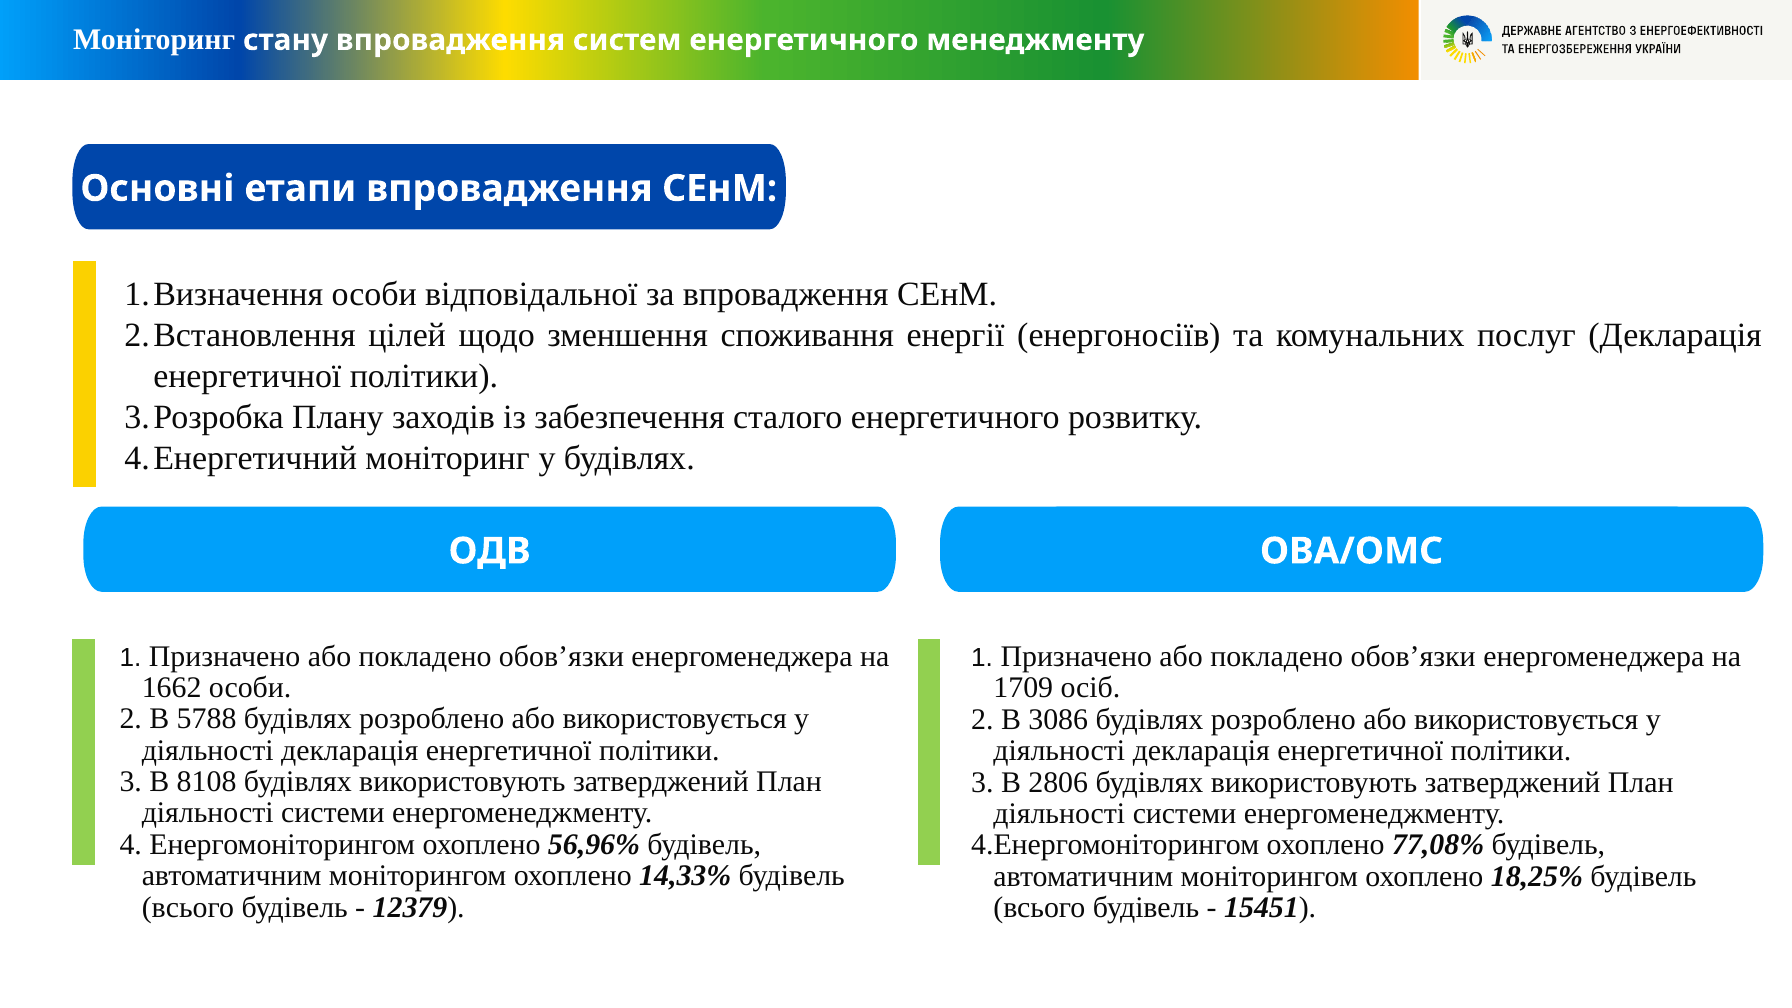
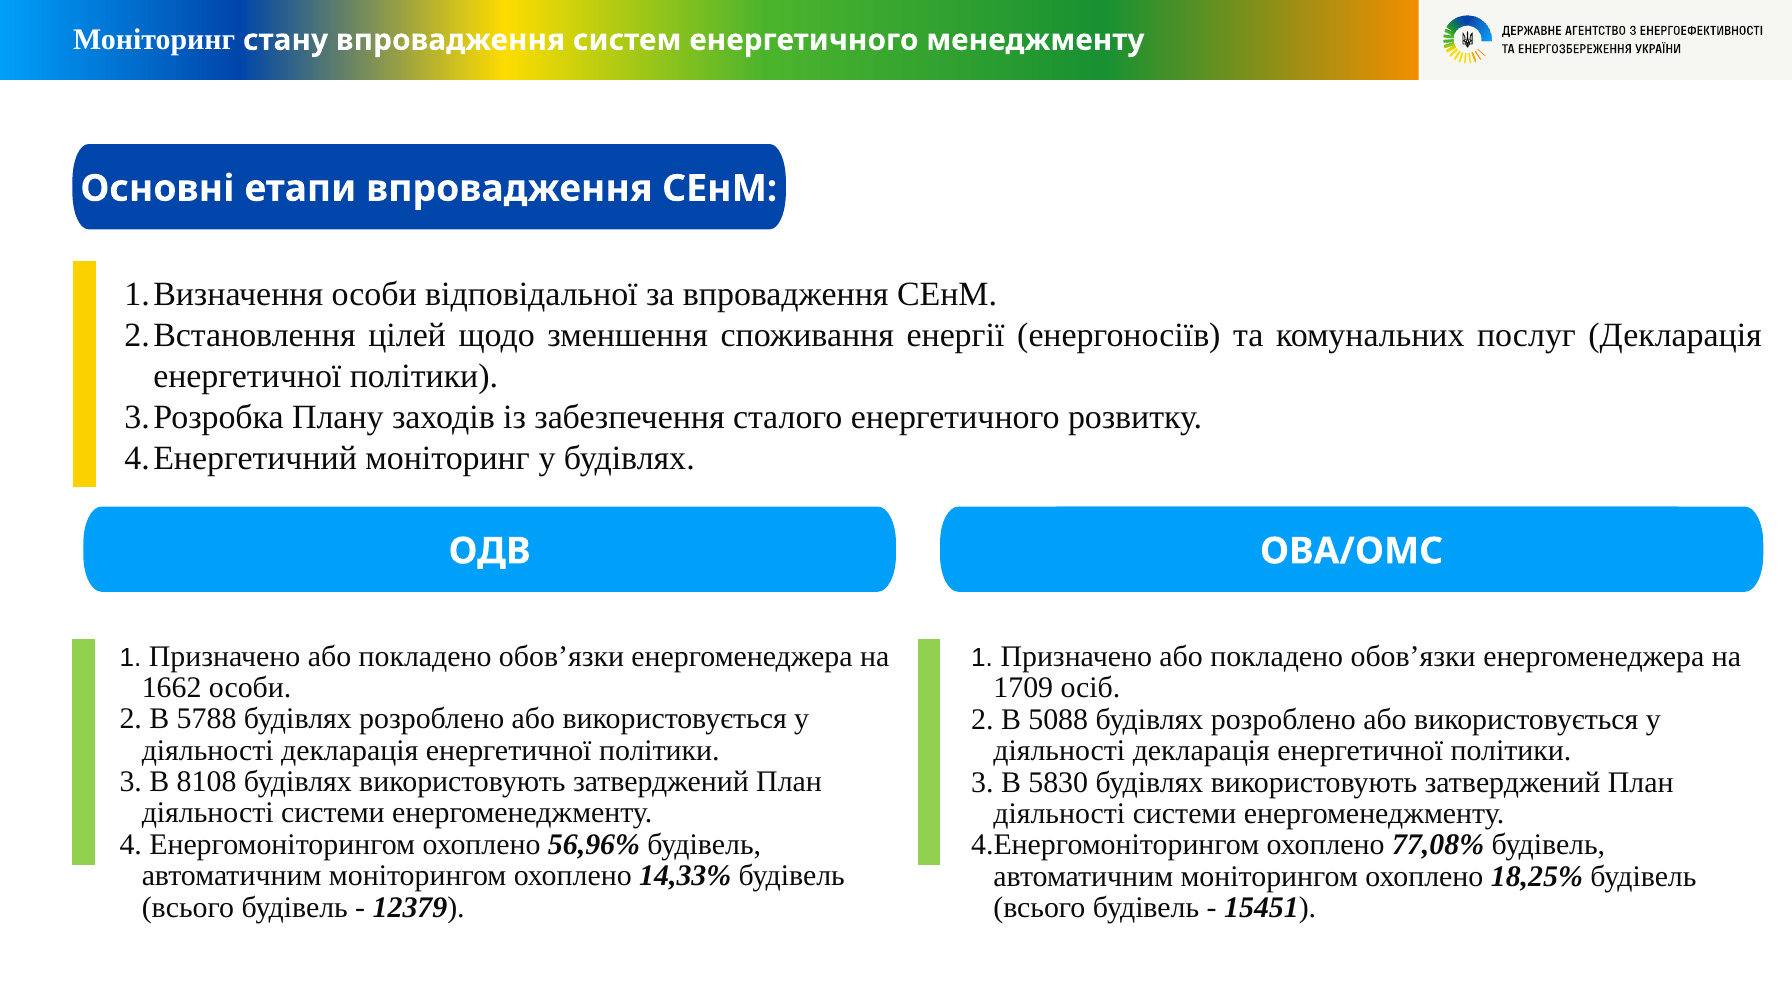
3086: 3086 -> 5088 (1058, 719)
2806: 2806 -> 5830 (1058, 782)
